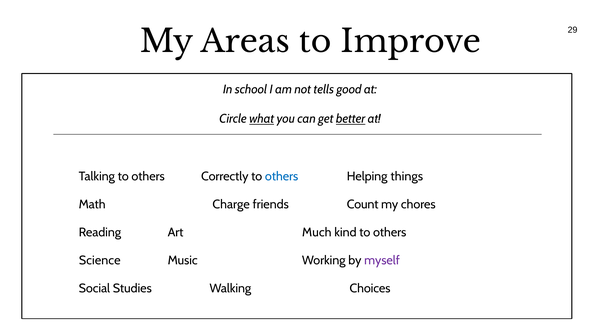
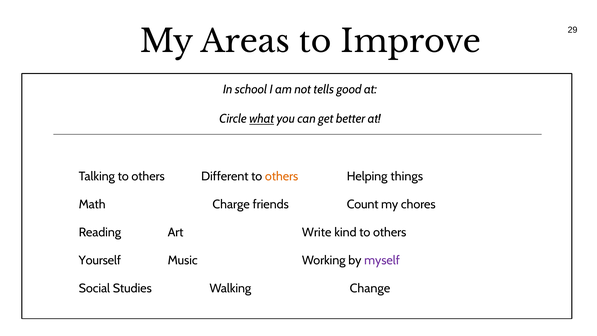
better underline: present -> none (351, 119)
Correctly: Correctly -> Different (225, 176)
others colour: blue -> orange (282, 176)
Much: Much -> Write (317, 232)
Science: Science -> Yourself (100, 260)
Choices: Choices -> Change (370, 288)
